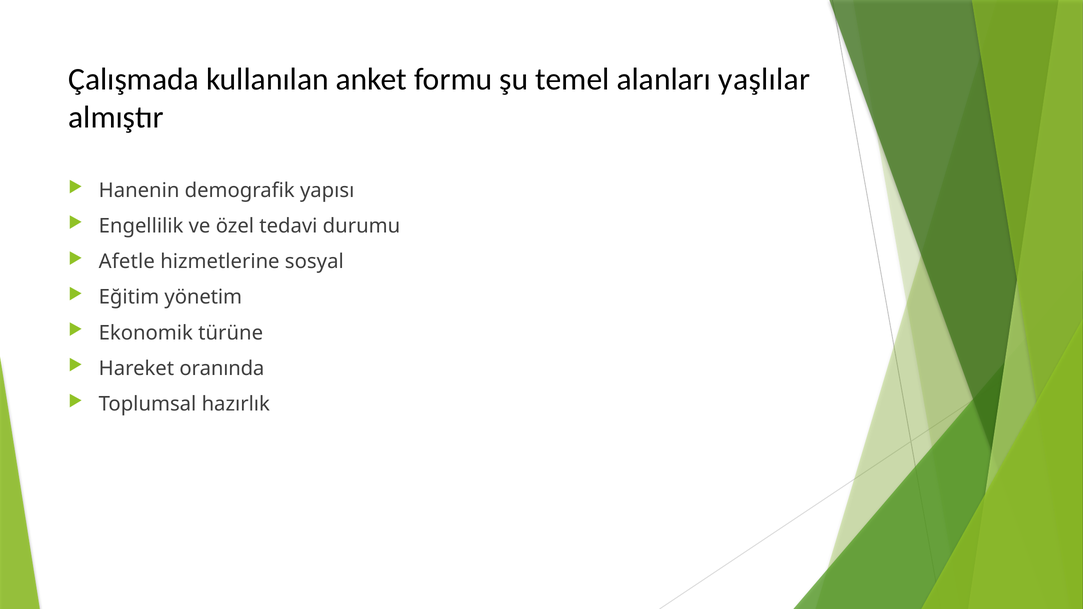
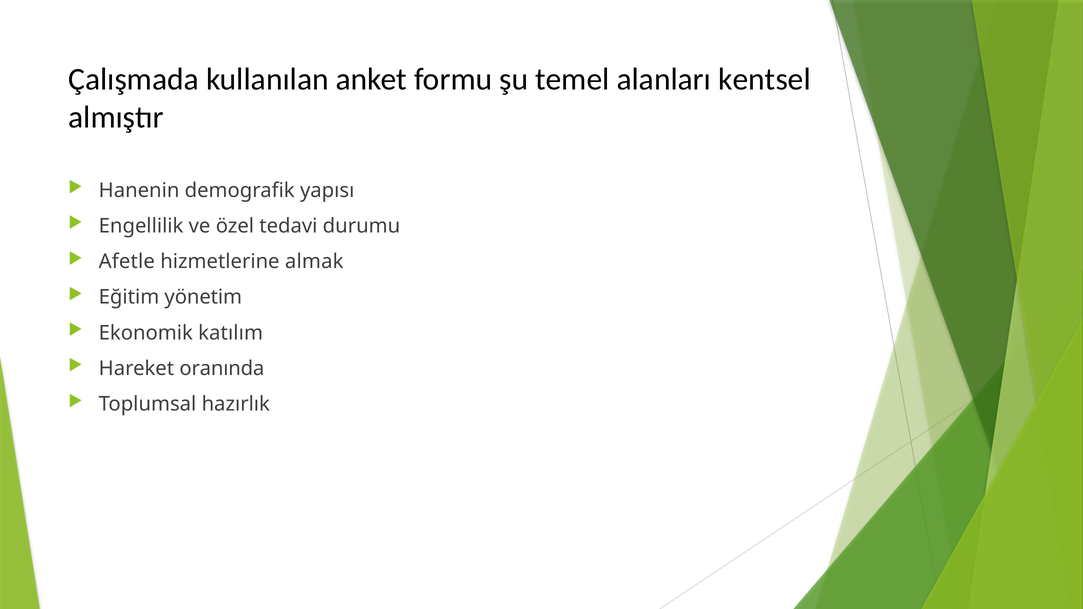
yaşlılar: yaşlılar -> kentsel (765, 79)
sosyal: sosyal -> almak (314, 262)
türüne: türüne -> katılım (231, 333)
